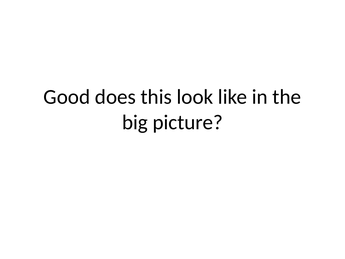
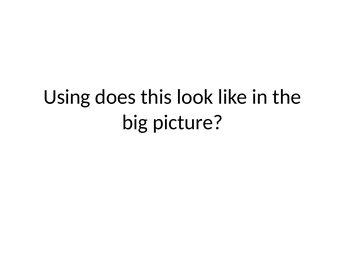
Good: Good -> Using (67, 97)
